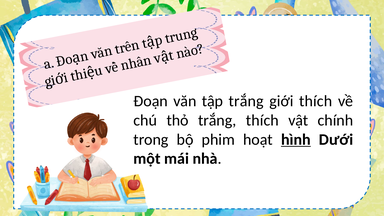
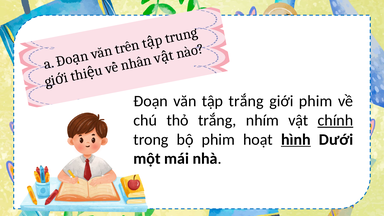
giới thích: thích -> phim (316, 101)
trắng thích: thích -> nhím (262, 120)
chính underline: none -> present (335, 120)
